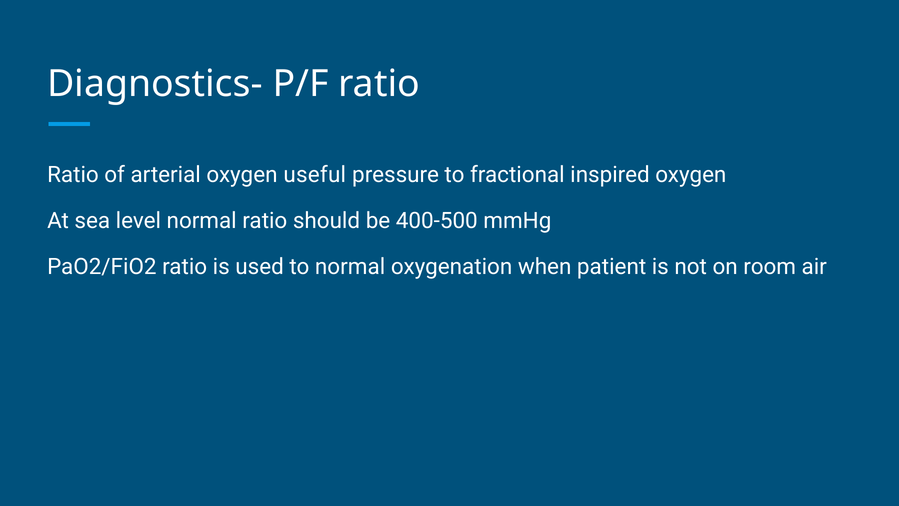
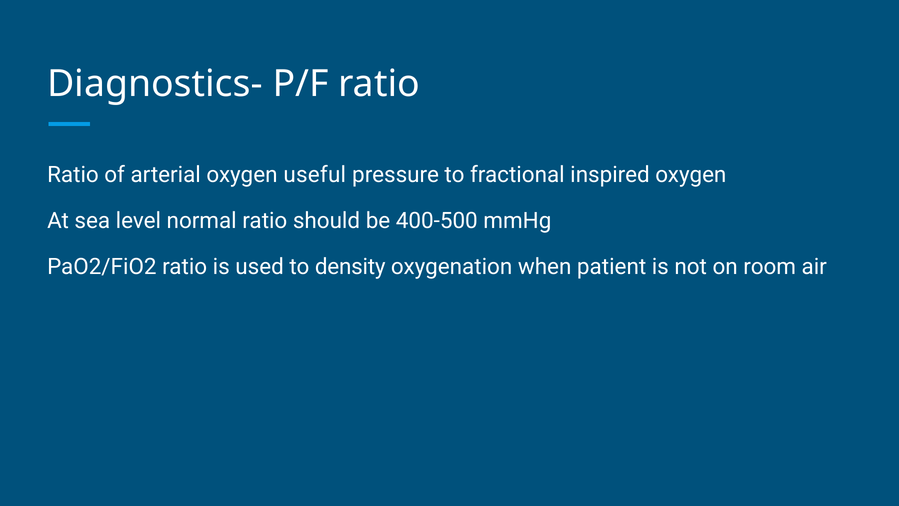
to normal: normal -> density (350, 266)
